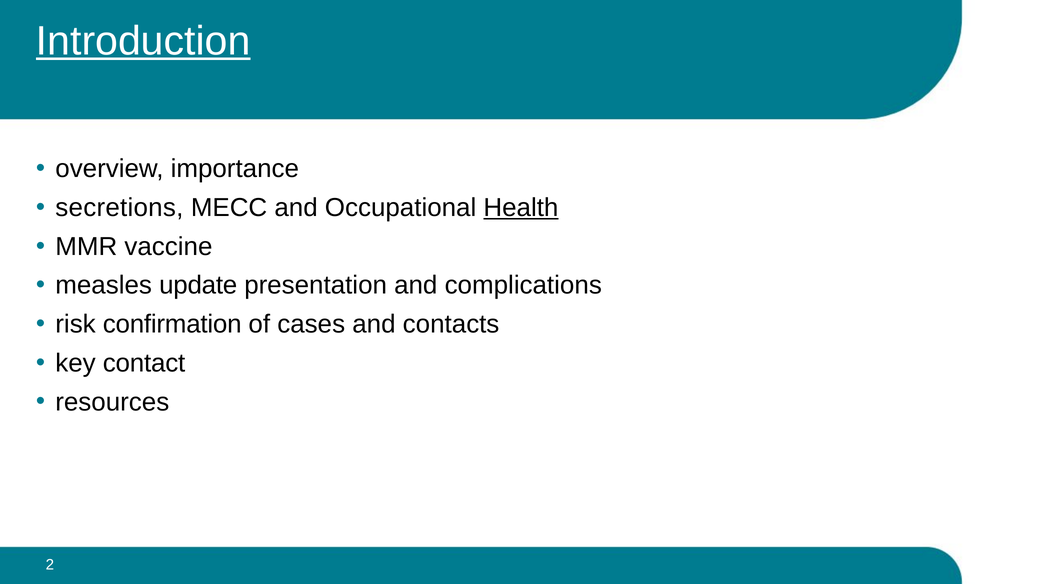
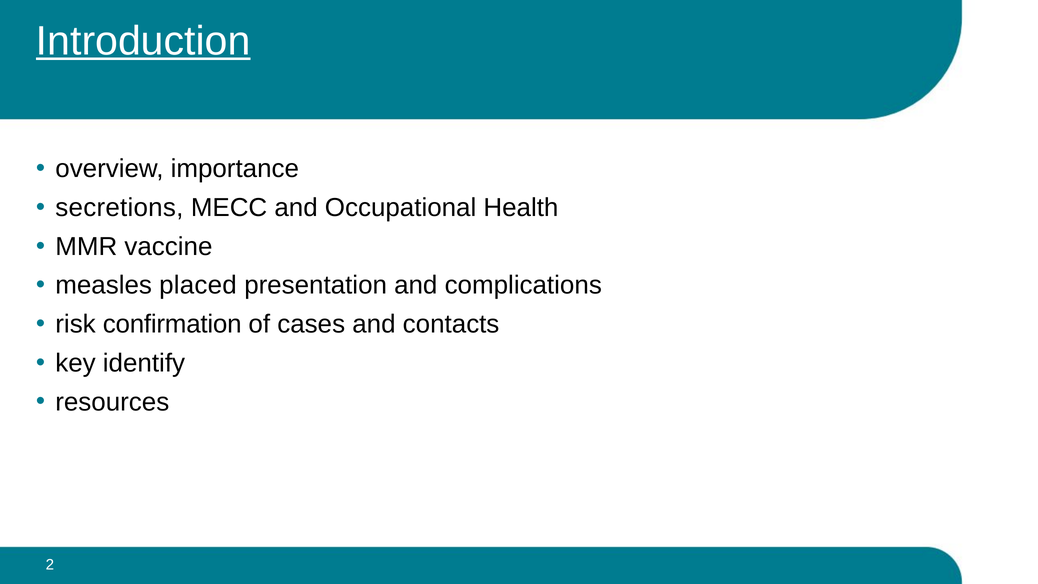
Health underline: present -> none (521, 208)
update: update -> placed (198, 285)
contact: contact -> identify (144, 363)
